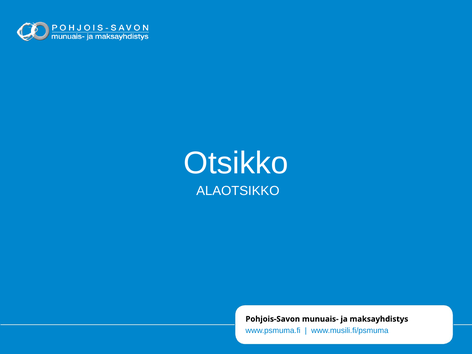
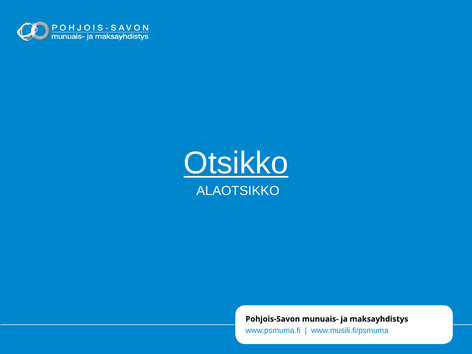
Otsikko underline: none -> present (236, 163)
